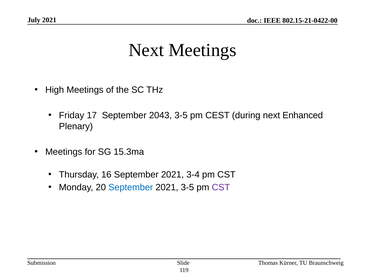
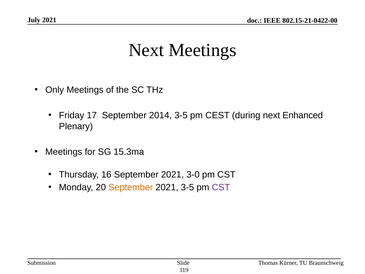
High: High -> Only (55, 90)
2043: 2043 -> 2014 (160, 115)
3-4: 3-4 -> 3-0 (193, 175)
September colour: blue -> orange (131, 187)
